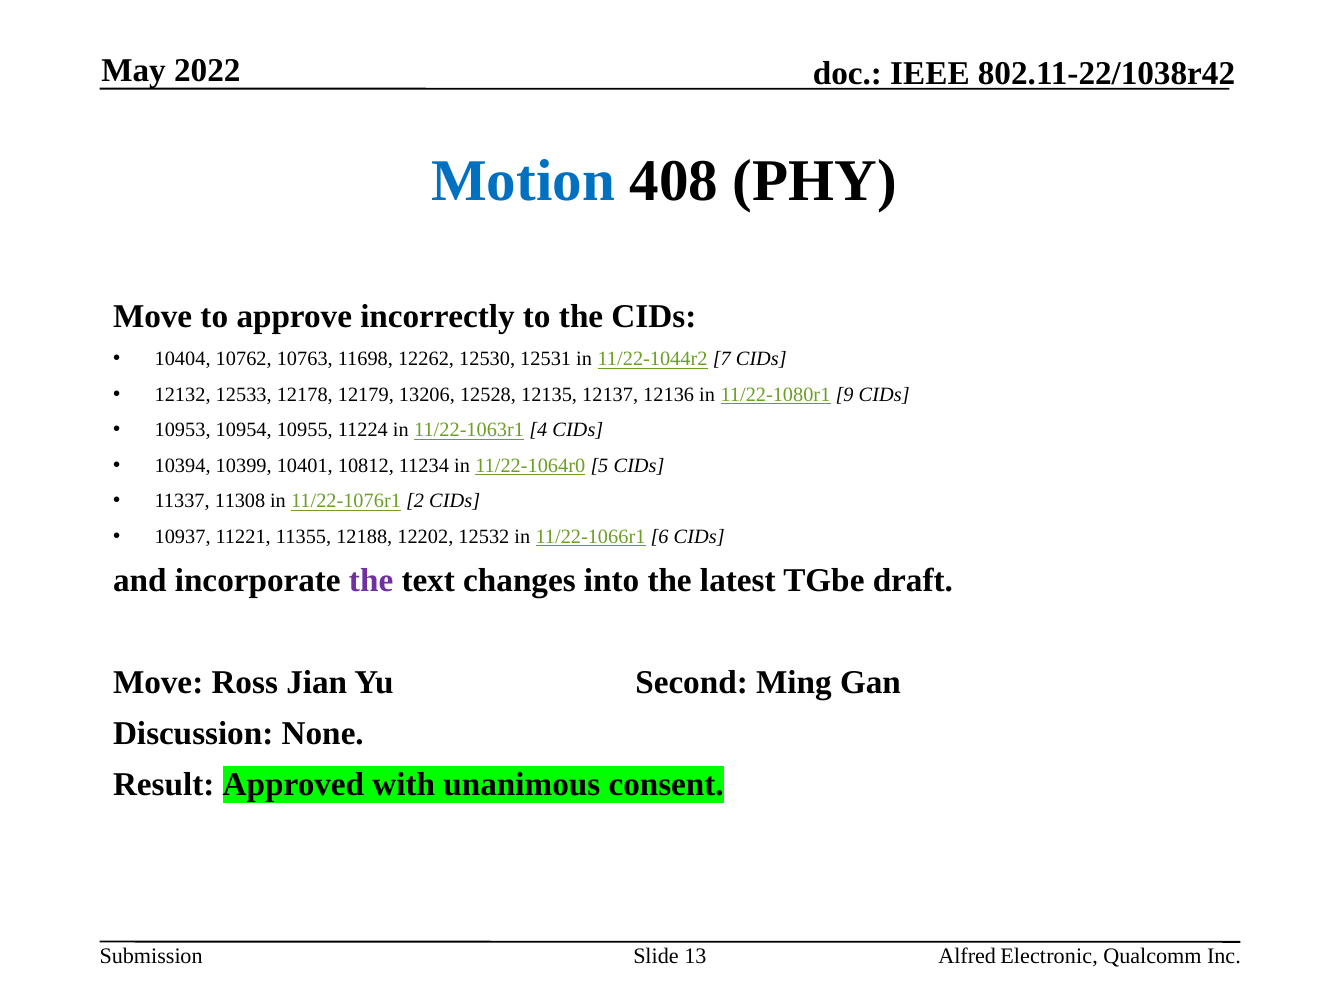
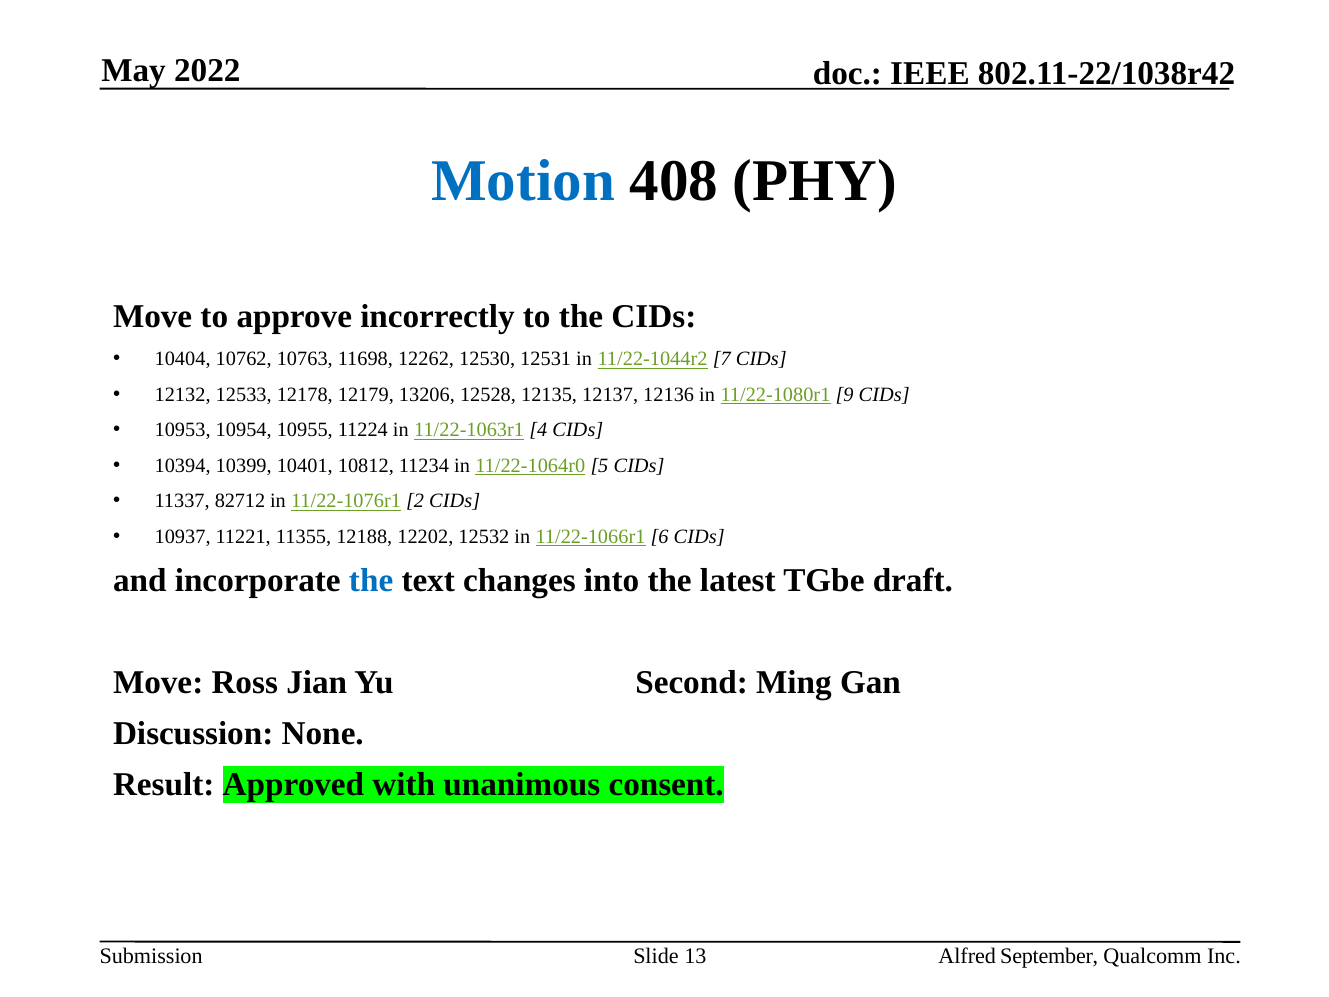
11308: 11308 -> 82712 (240, 501)
the colour: purple -> blue (371, 581)
Electronic: Electronic -> September (1049, 956)
